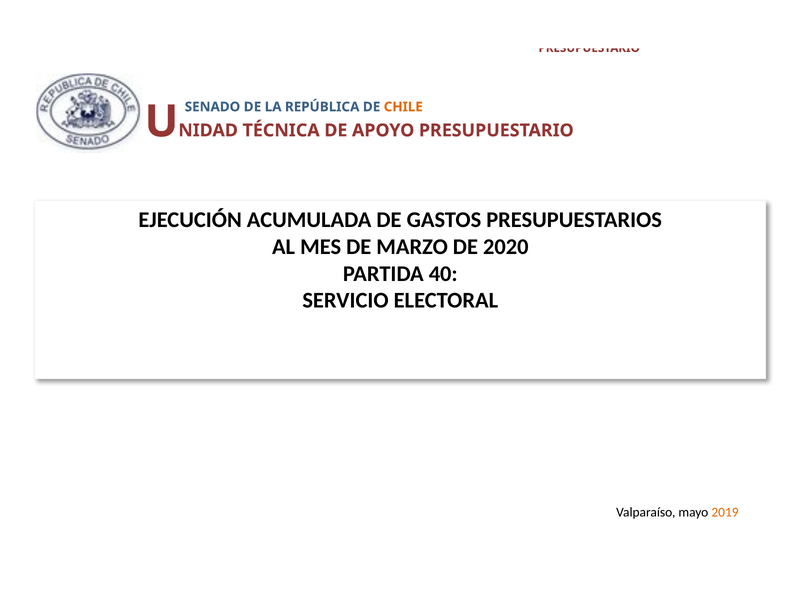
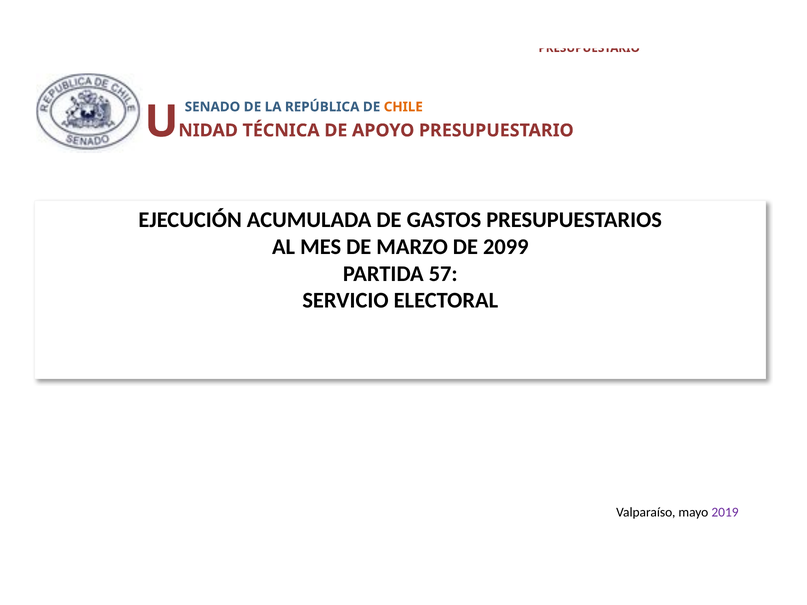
2020: 2020 -> 2099 (506, 247)
40: 40 -> 57 (443, 274)
2019 colour: orange -> purple (725, 513)
